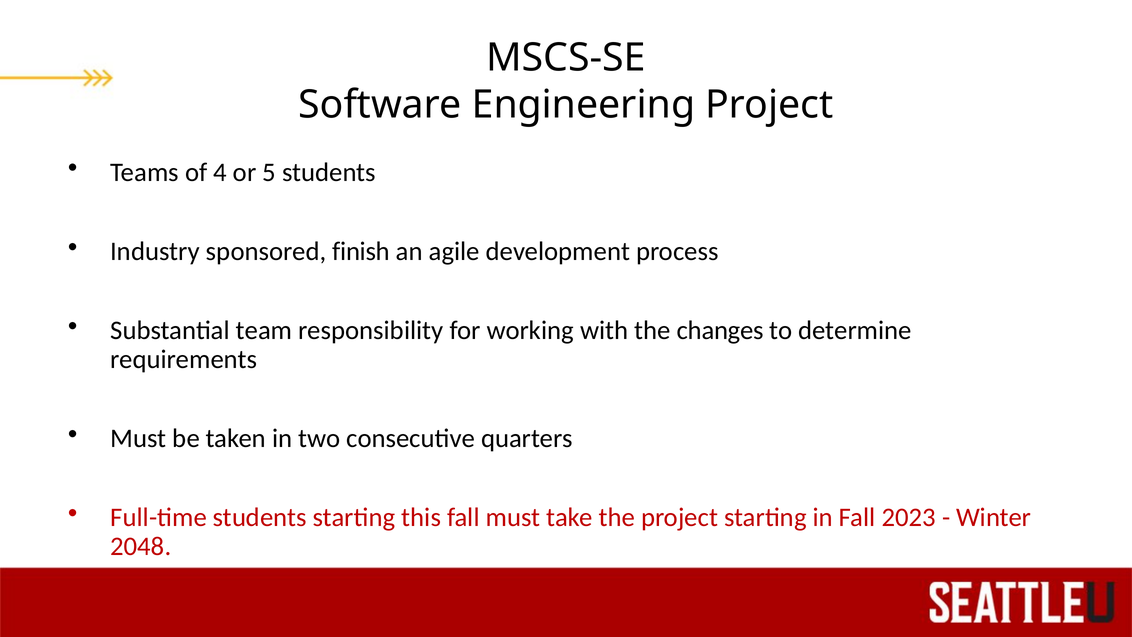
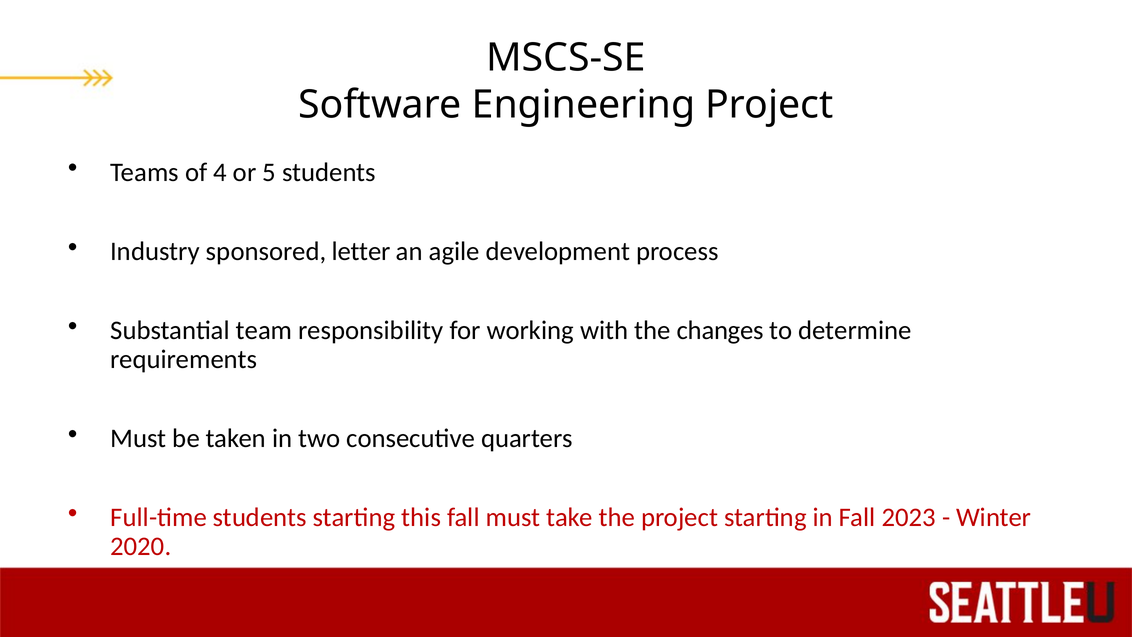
finish: finish -> letter (361, 251)
2048: 2048 -> 2020 (141, 546)
